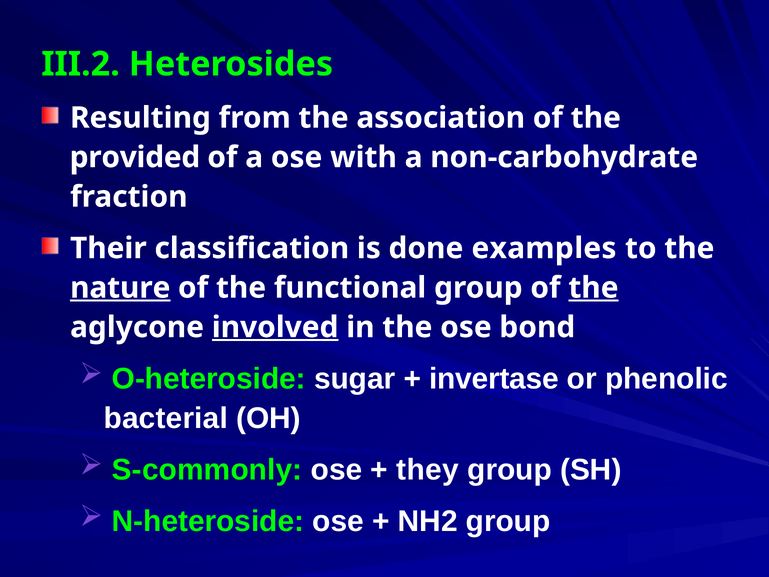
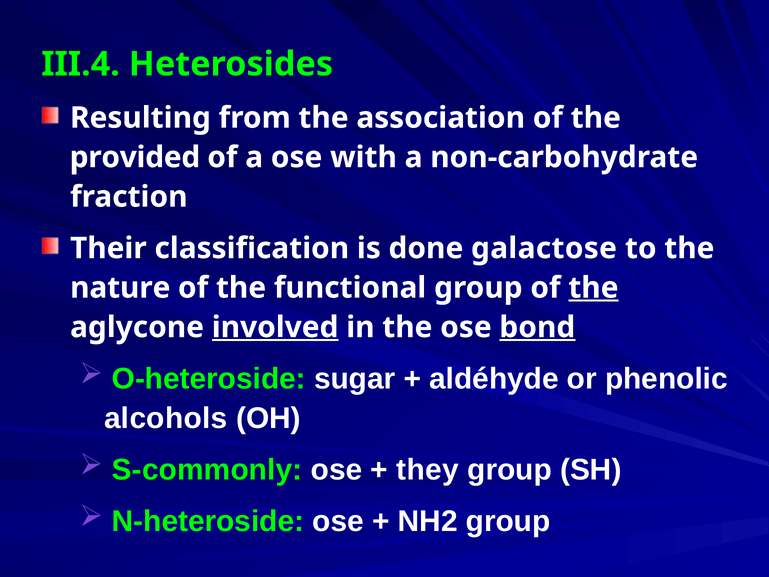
III.2: III.2 -> III.4 (81, 64)
examples: examples -> galactose (544, 248)
nature underline: present -> none (120, 288)
bond underline: none -> present (537, 327)
invertase: invertase -> aldéhyde (494, 379)
bacterial: bacterial -> alcohols (166, 418)
